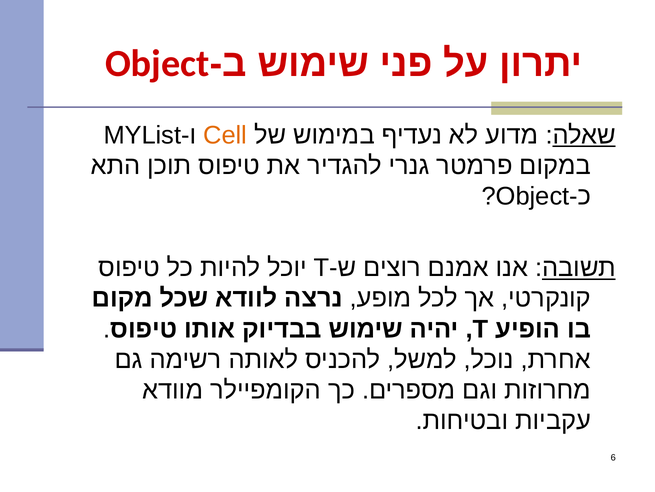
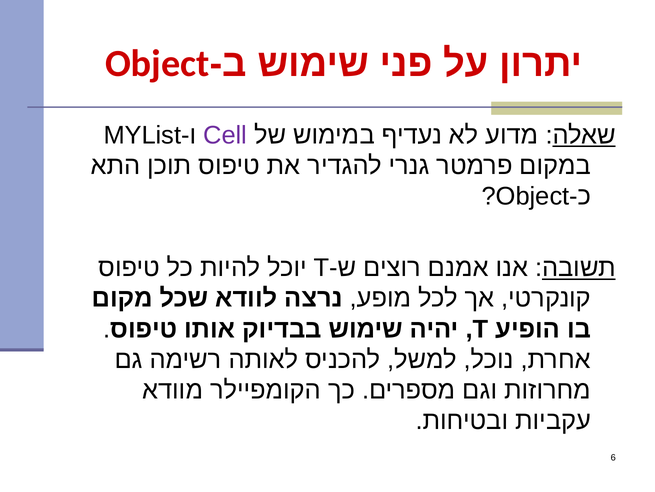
Cell colour: orange -> purple (225, 135)
